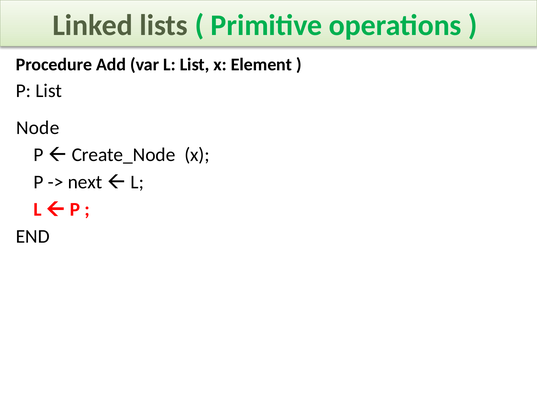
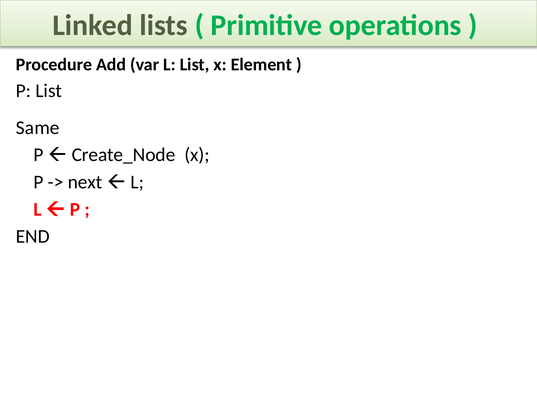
Node: Node -> Same (38, 128)
